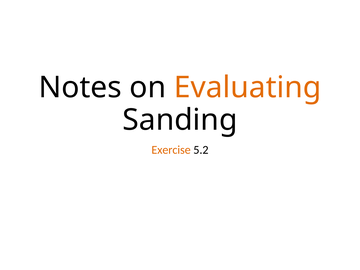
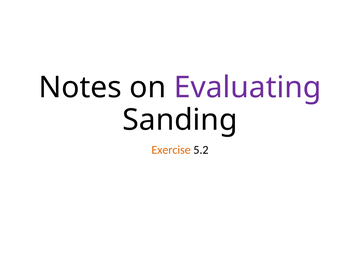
Evaluating colour: orange -> purple (248, 88)
